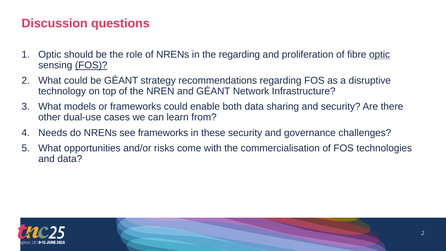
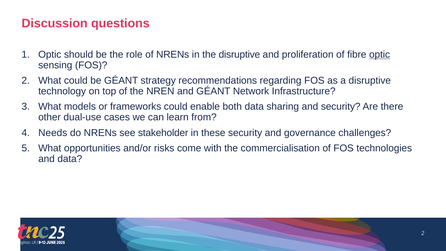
the regarding: regarding -> disruptive (239, 55)
FOS underline: present -> none (91, 65)
see frameworks: frameworks -> stakeholder (163, 133)
